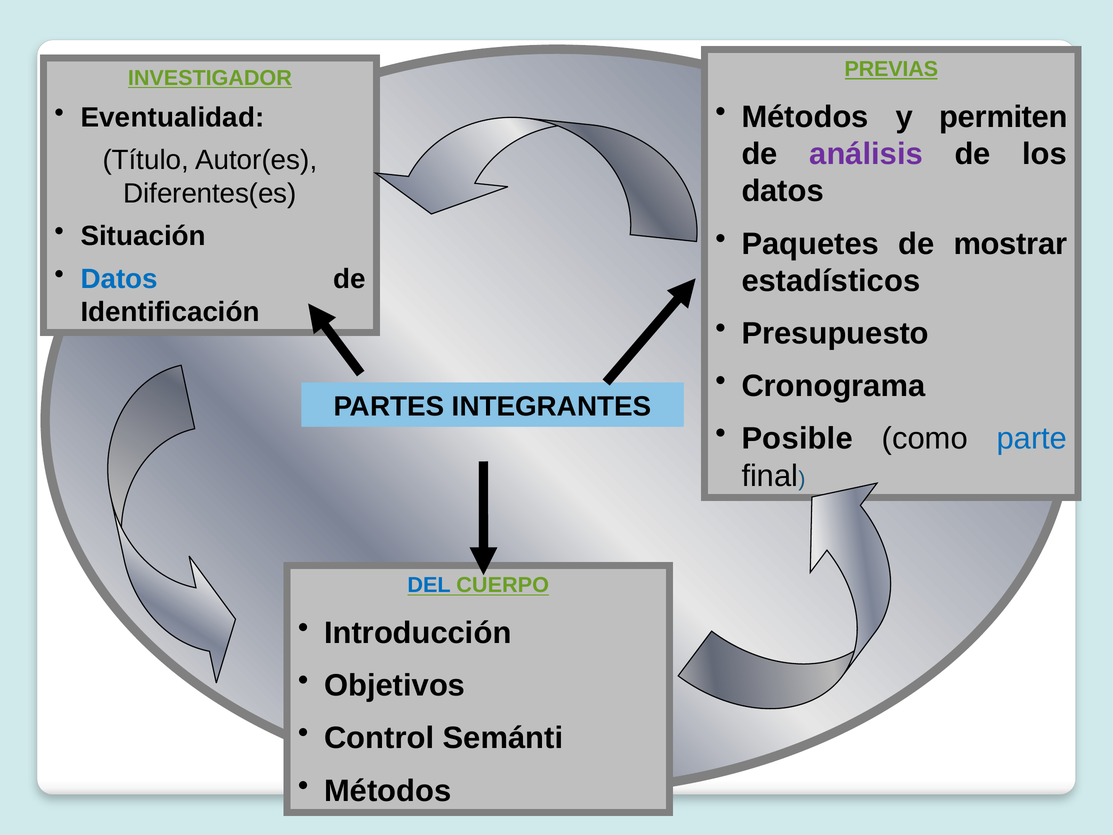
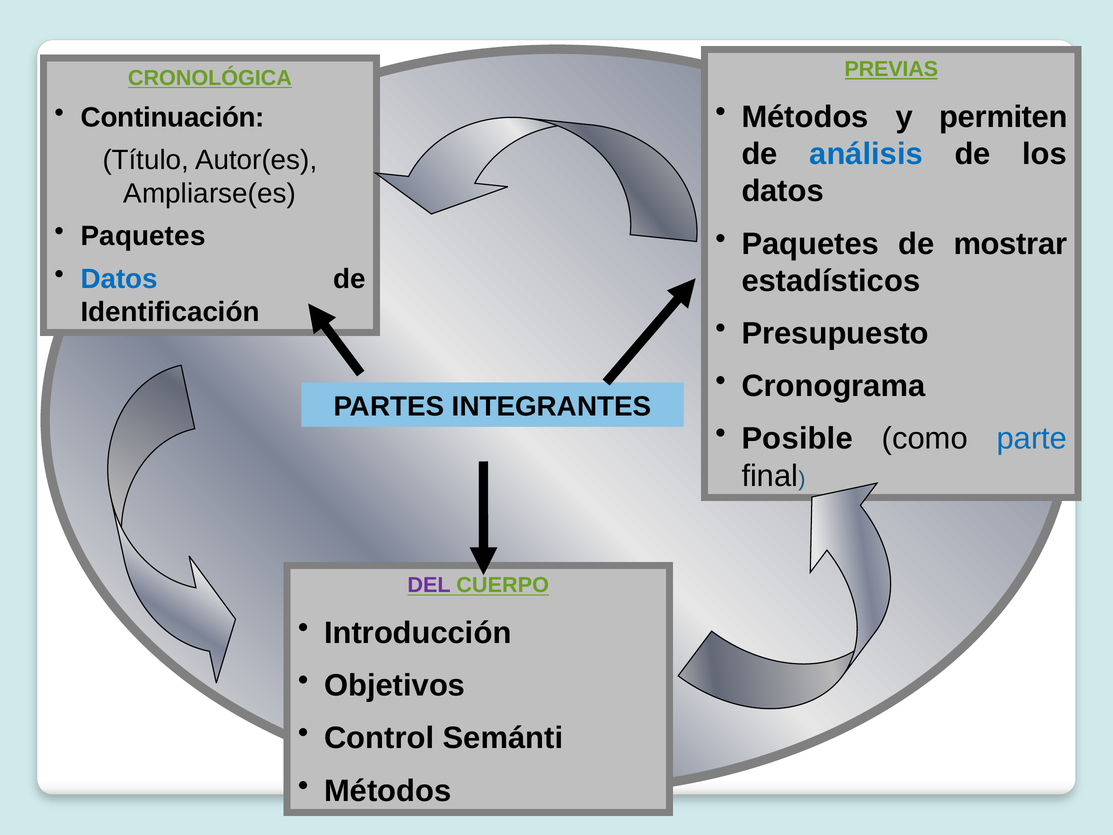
INVESTIGADOR: INVESTIGADOR -> CRONOLÓGICA (210, 78)
Eventualidad: Eventualidad -> Continuación (173, 117)
análisis colour: purple -> blue (866, 154)
Diferentes(es: Diferentes(es -> Ampliarse(es (210, 193)
Situación: Situación -> Paquetes (143, 236)
DEL colour: blue -> purple (429, 585)
